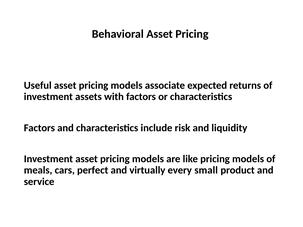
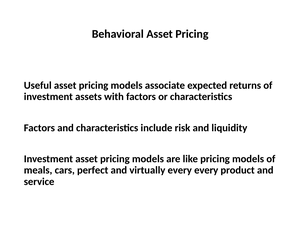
every small: small -> every (206, 170)
